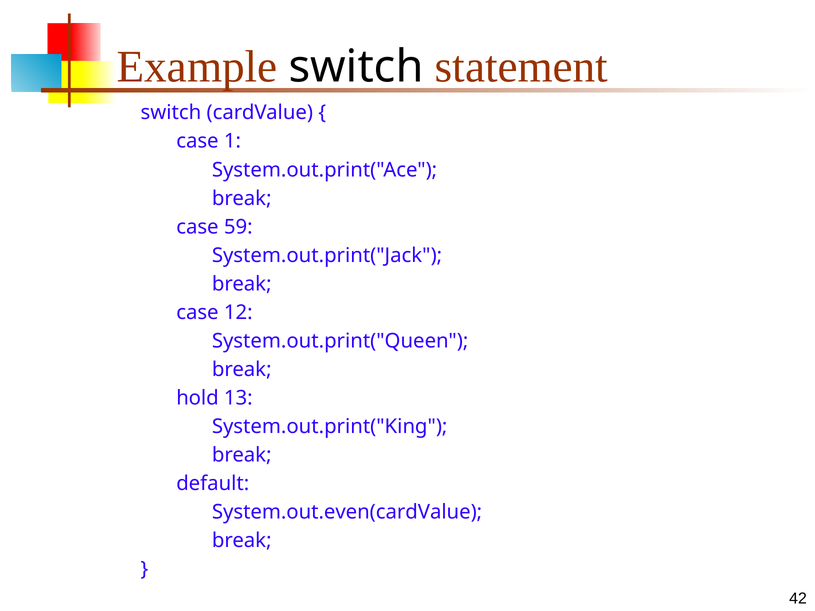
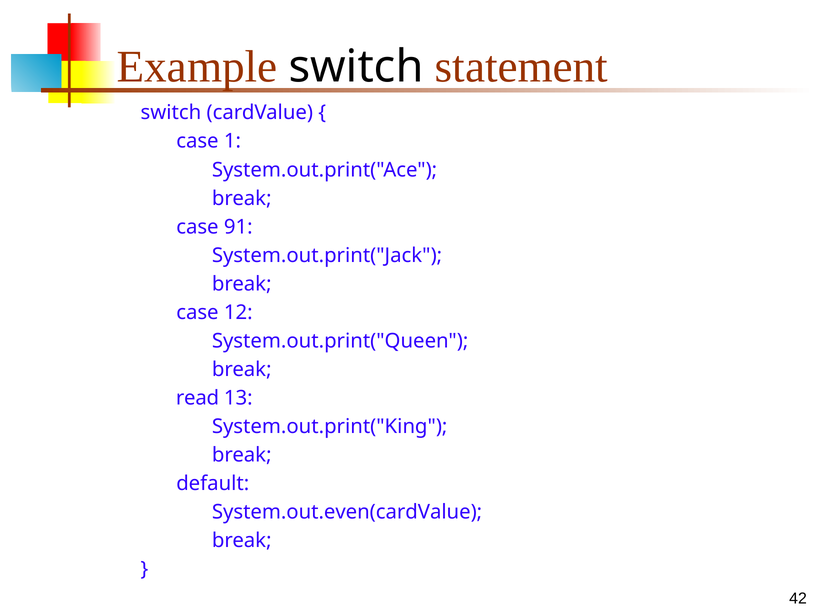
59: 59 -> 91 (238, 227)
hold: hold -> read (198, 398)
